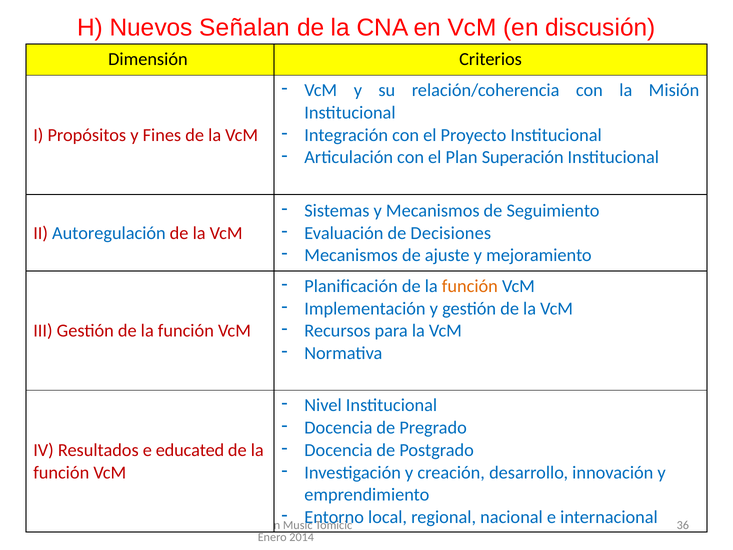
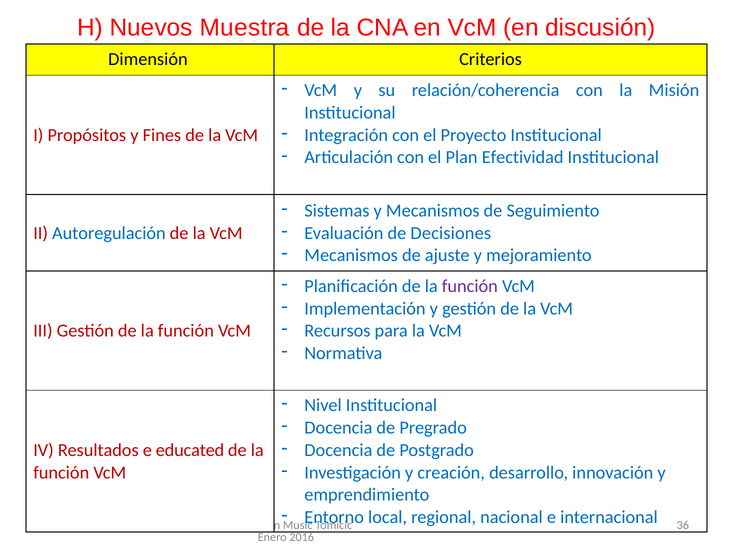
Señalan: Señalan -> Muestra (245, 28)
Superación: Superación -> Efectividad (523, 157)
función colour: orange -> purple (470, 286)
2014: 2014 -> 2016 (302, 537)
